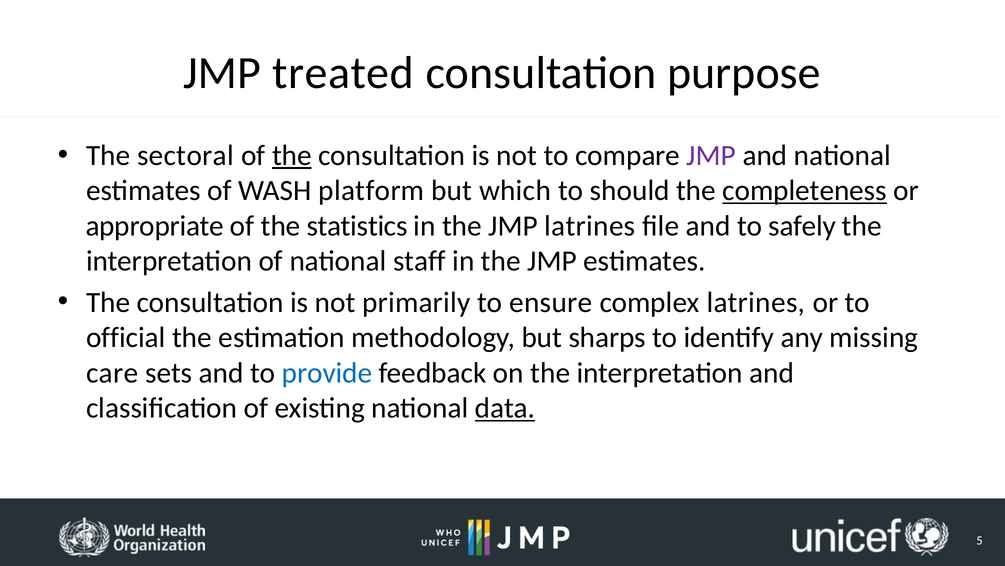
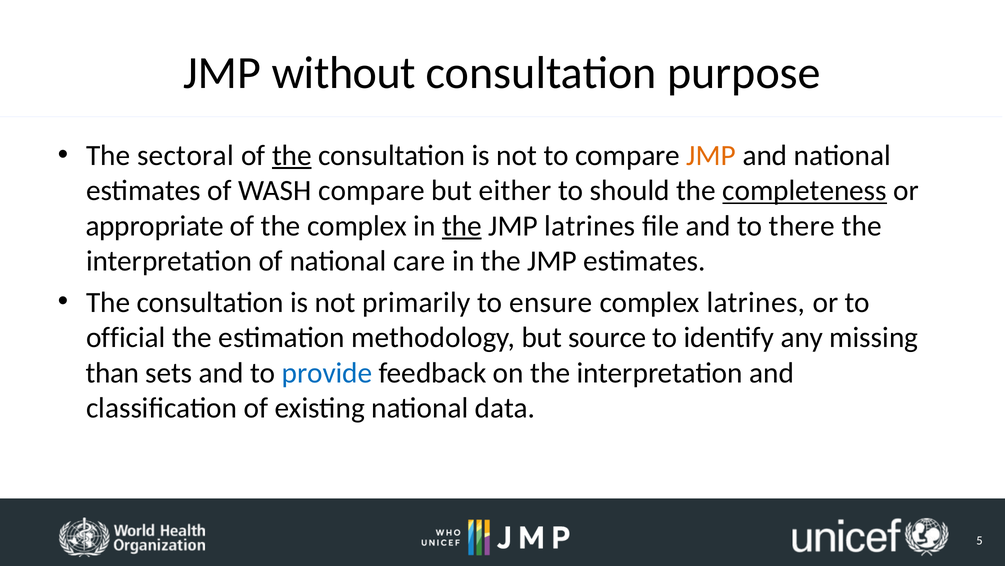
treated: treated -> without (344, 73)
JMP colour: purple -> orange (711, 155)
WASH platform: platform -> compare (371, 191)
which: which -> either (515, 191)
the statistics: statistics -> complex (357, 226)
the underline: none -> present (462, 226)
safely: safely -> there (802, 226)
staff: staff -> care (419, 261)
sharps: sharps -> source (607, 337)
care: care -> than (113, 372)
data underline: present -> none (505, 408)
